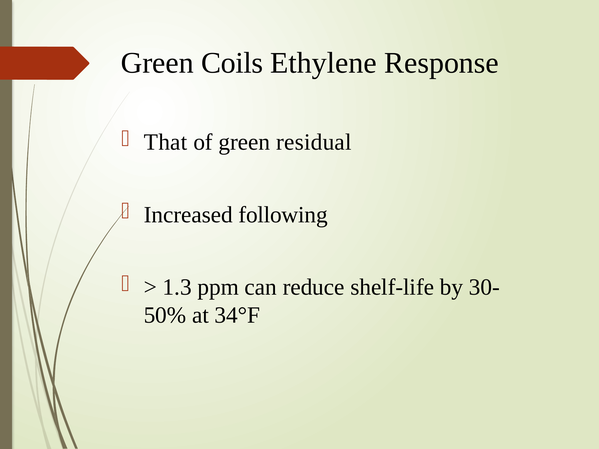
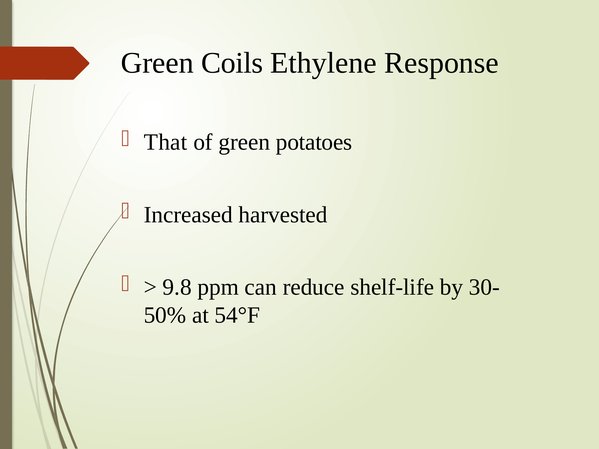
residual: residual -> potatoes (314, 142)
following: following -> harvested (283, 215)
1.3: 1.3 -> 9.8 (177, 287)
34°F: 34°F -> 54°F (237, 315)
